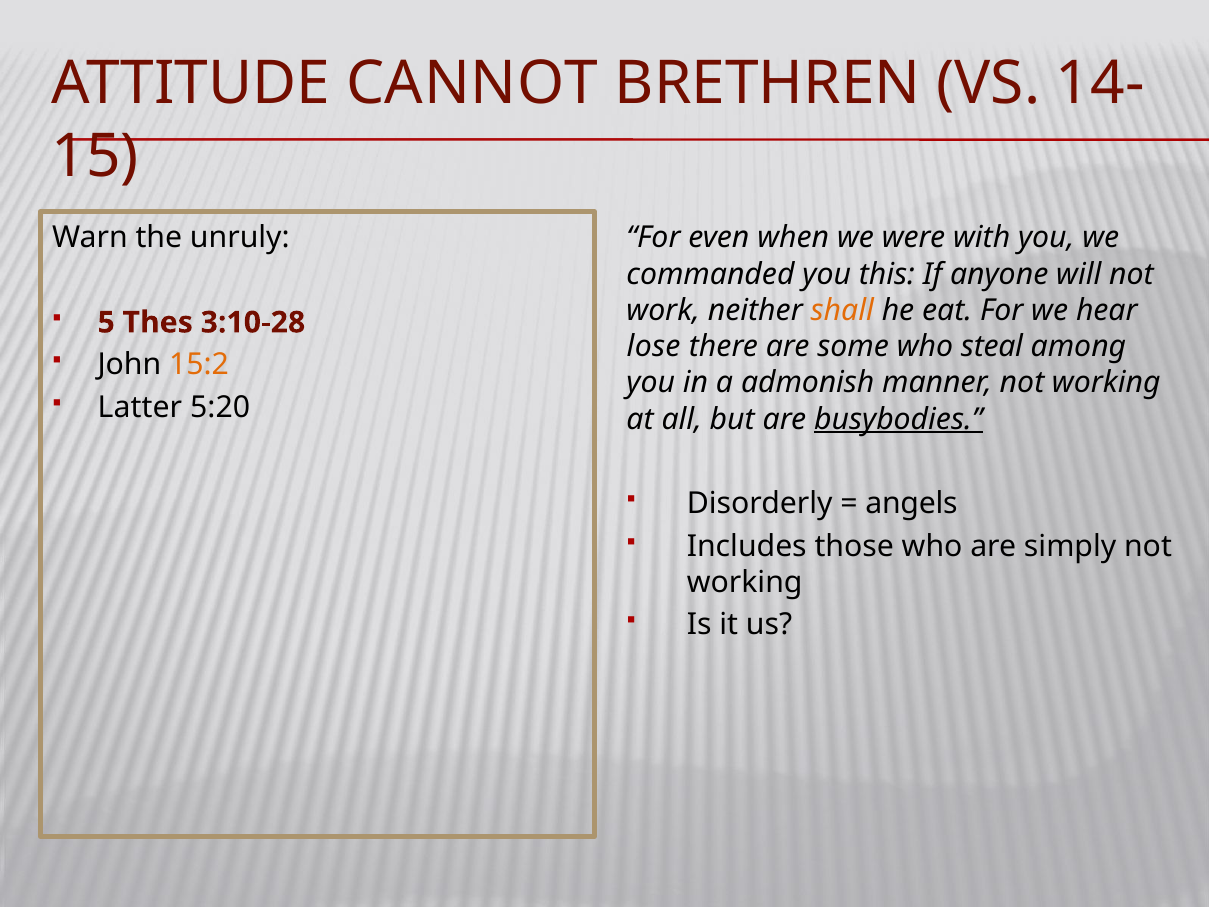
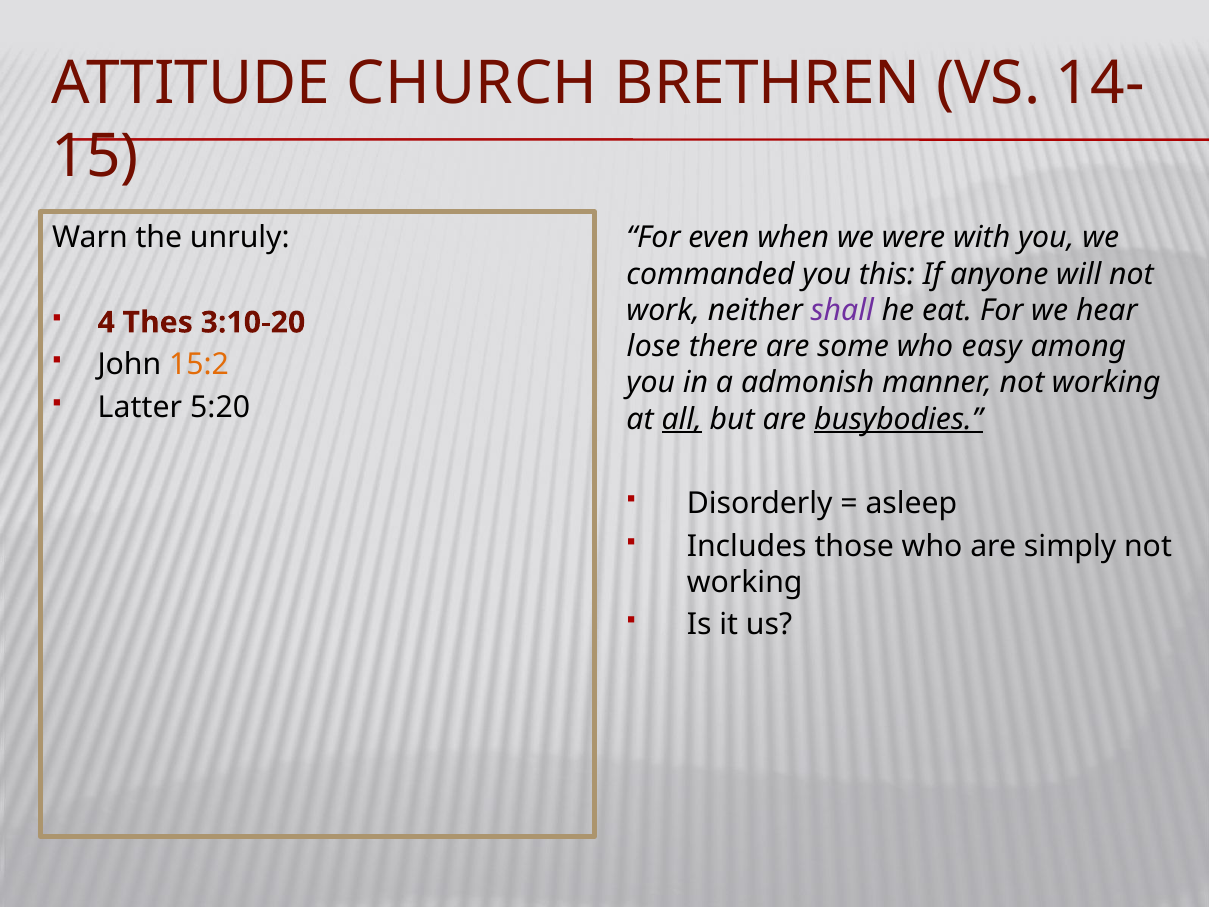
CANNOT: CANNOT -> CHURCH (472, 84)
shall colour: orange -> purple (842, 310)
5: 5 -> 4 (106, 322)
3:10-28: 3:10-28 -> 3:10-20 (253, 322)
steal: steal -> easy (992, 347)
all underline: none -> present (682, 419)
angels: angels -> asleep (911, 504)
